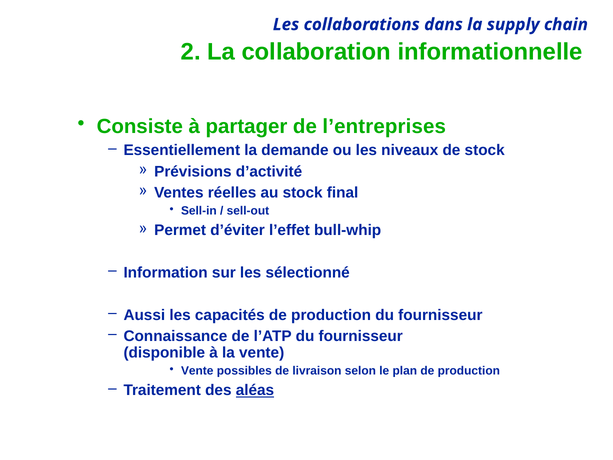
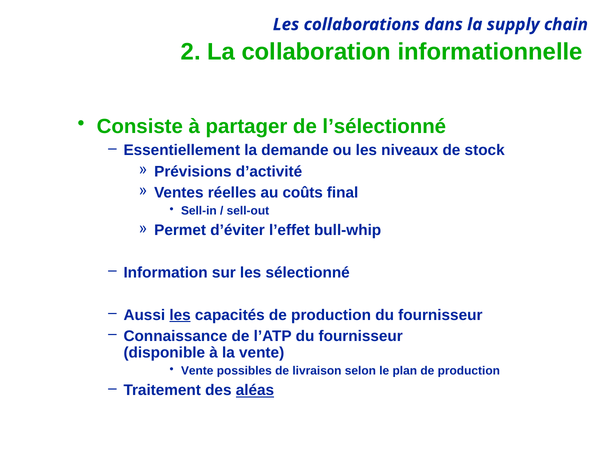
l’entreprises: l’entreprises -> l’sélectionné (384, 126)
au stock: stock -> coûts (303, 193)
les underline: none -> present (180, 315)
